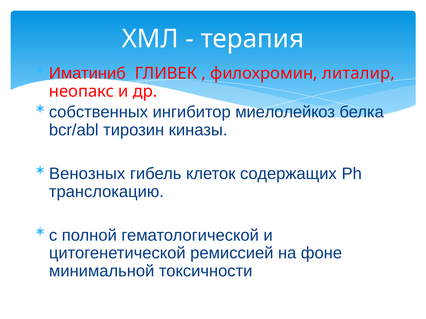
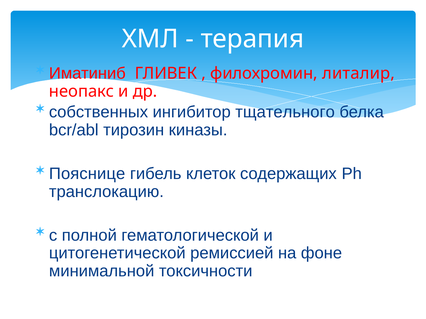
миелолейкоз: миелолейкоз -> тщательного (285, 112)
Венозных: Венозных -> Пояснице (87, 174)
